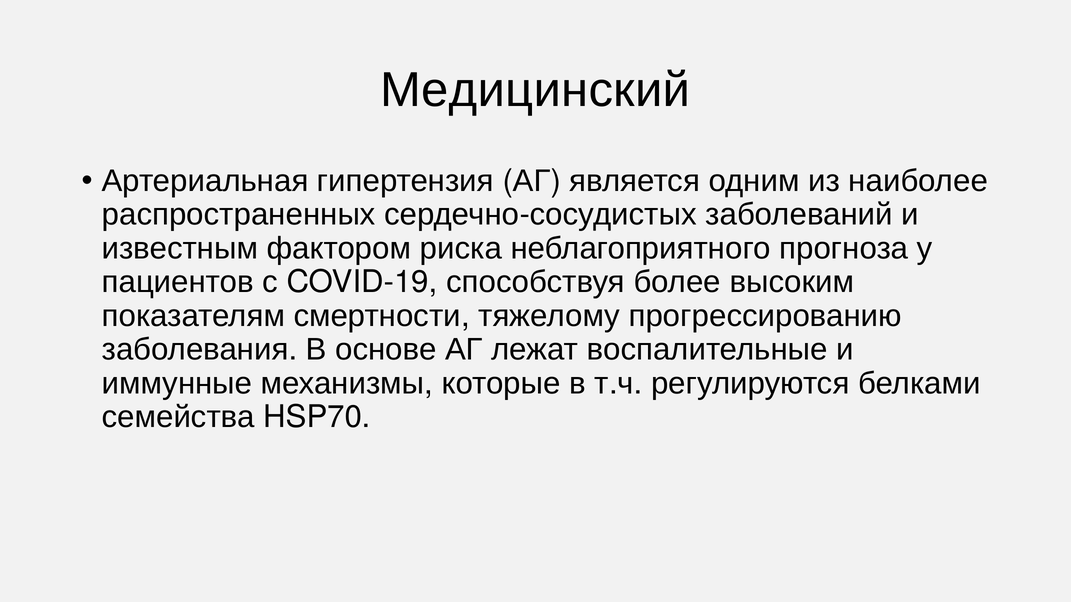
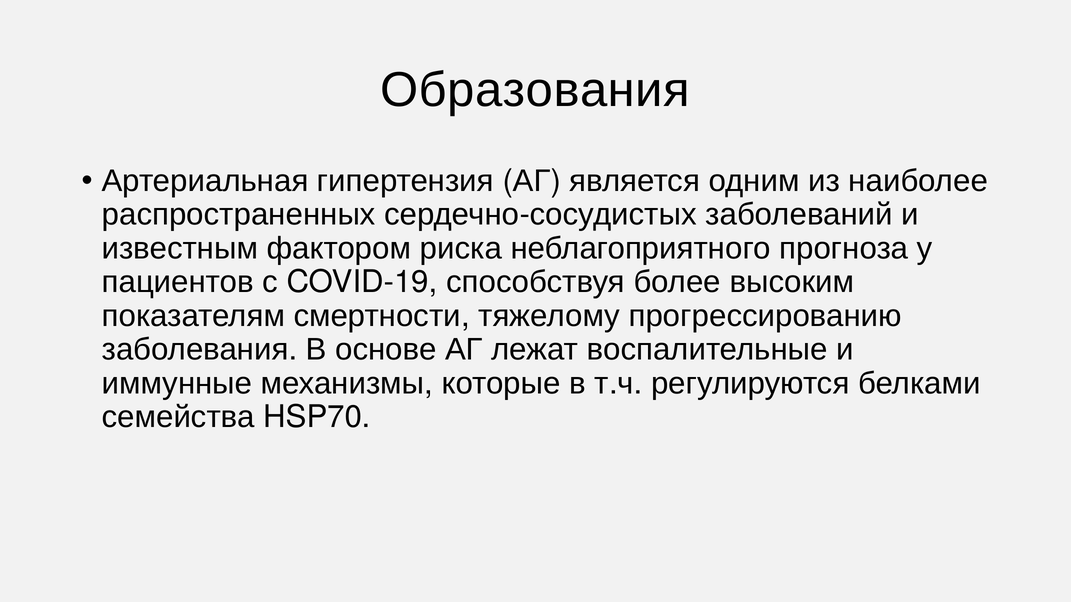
Медицинский: Медицинский -> Образования (535, 90)
